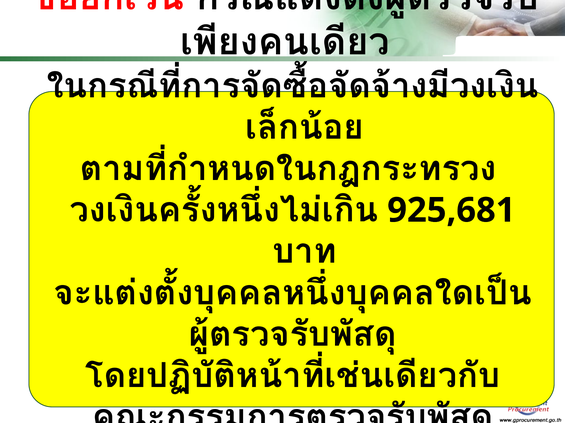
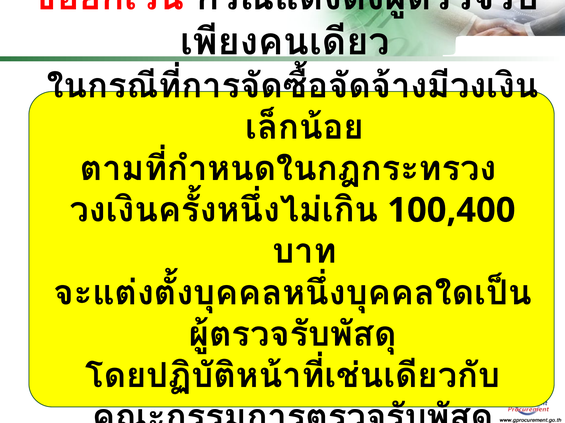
925,681: 925,681 -> 100,400 (451, 211)
